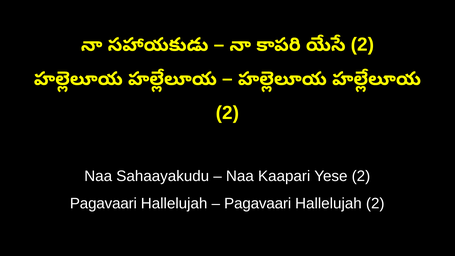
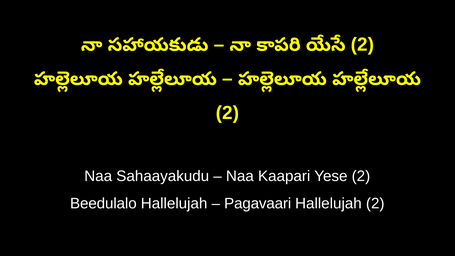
Pagavaari: Pagavaari -> Beedulalo (103, 204)
